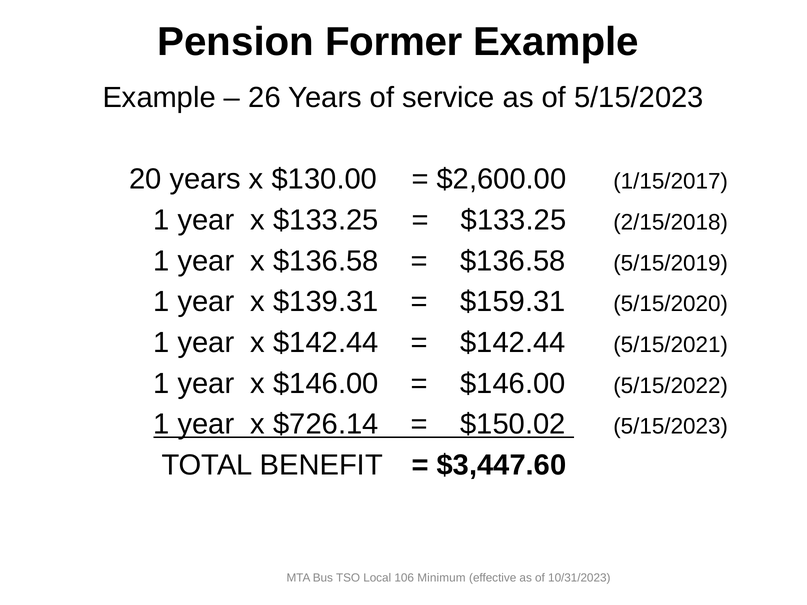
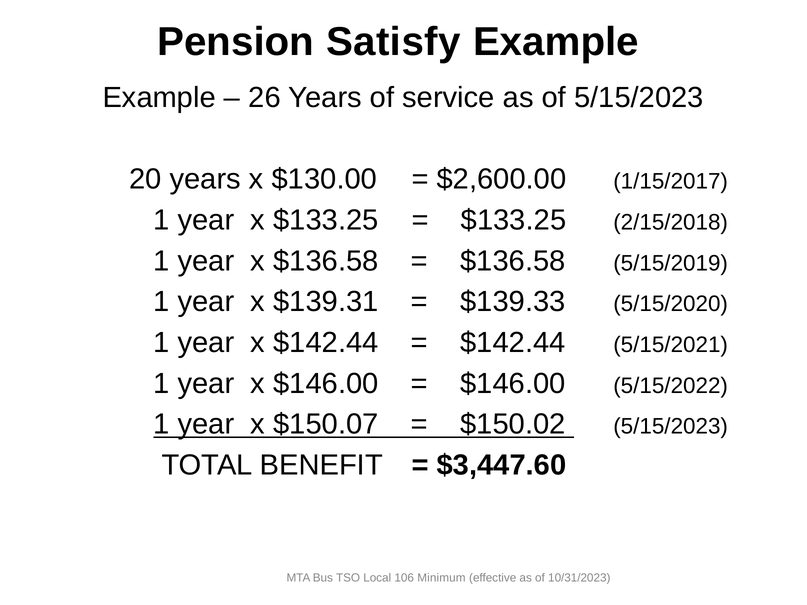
Former: Former -> Satisfy (393, 42)
$159.31: $159.31 -> $139.33 (513, 302)
$726.14: $726.14 -> $150.07 (326, 425)
